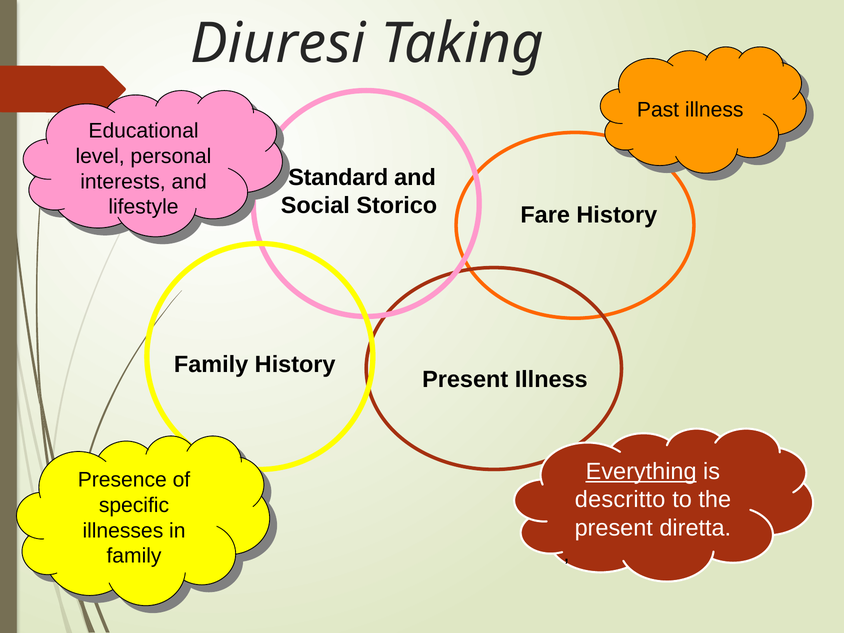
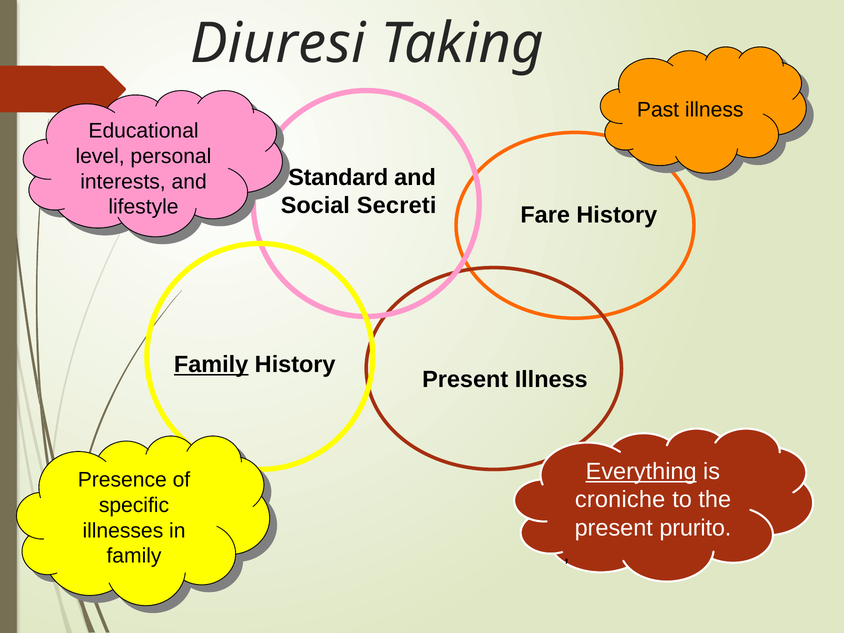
Storico: Storico -> Secreti (397, 206)
Family underline: none -> present (211, 365)
descritto: descritto -> croniche (620, 500)
diretta: diretta -> prurito (695, 528)
